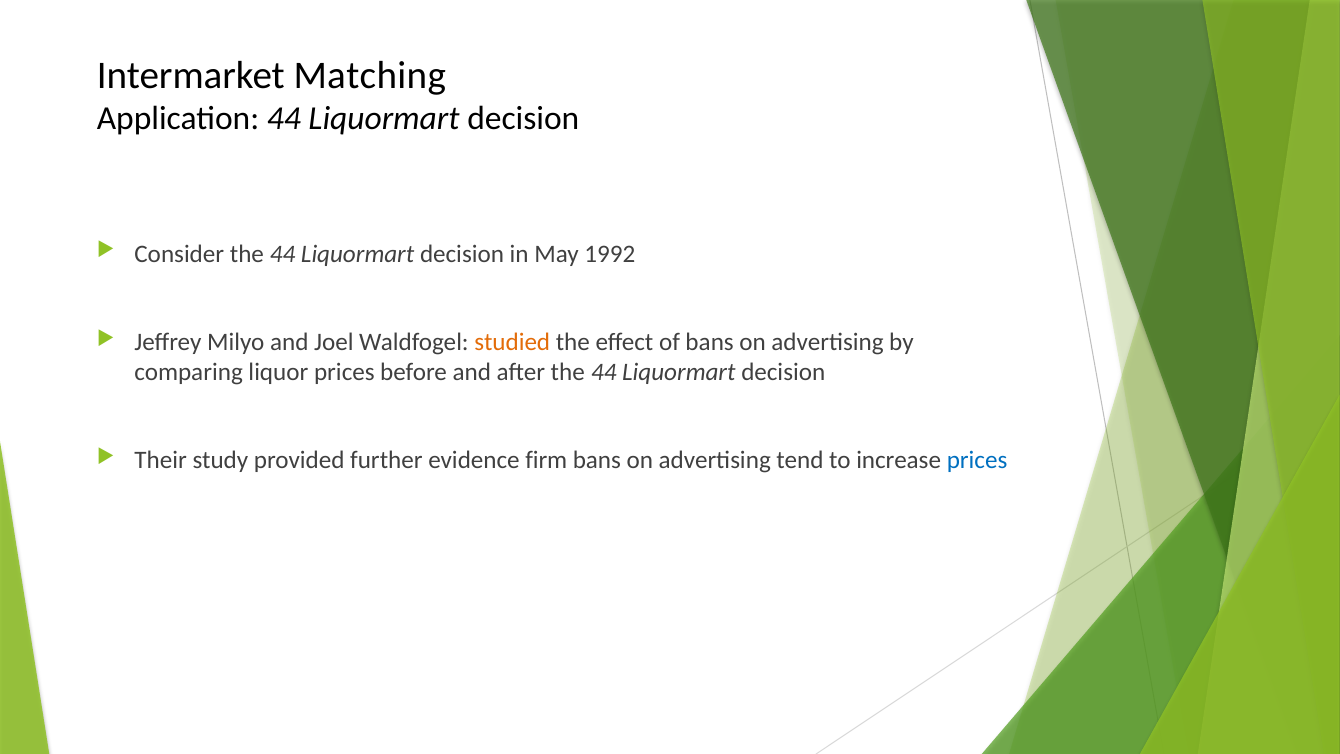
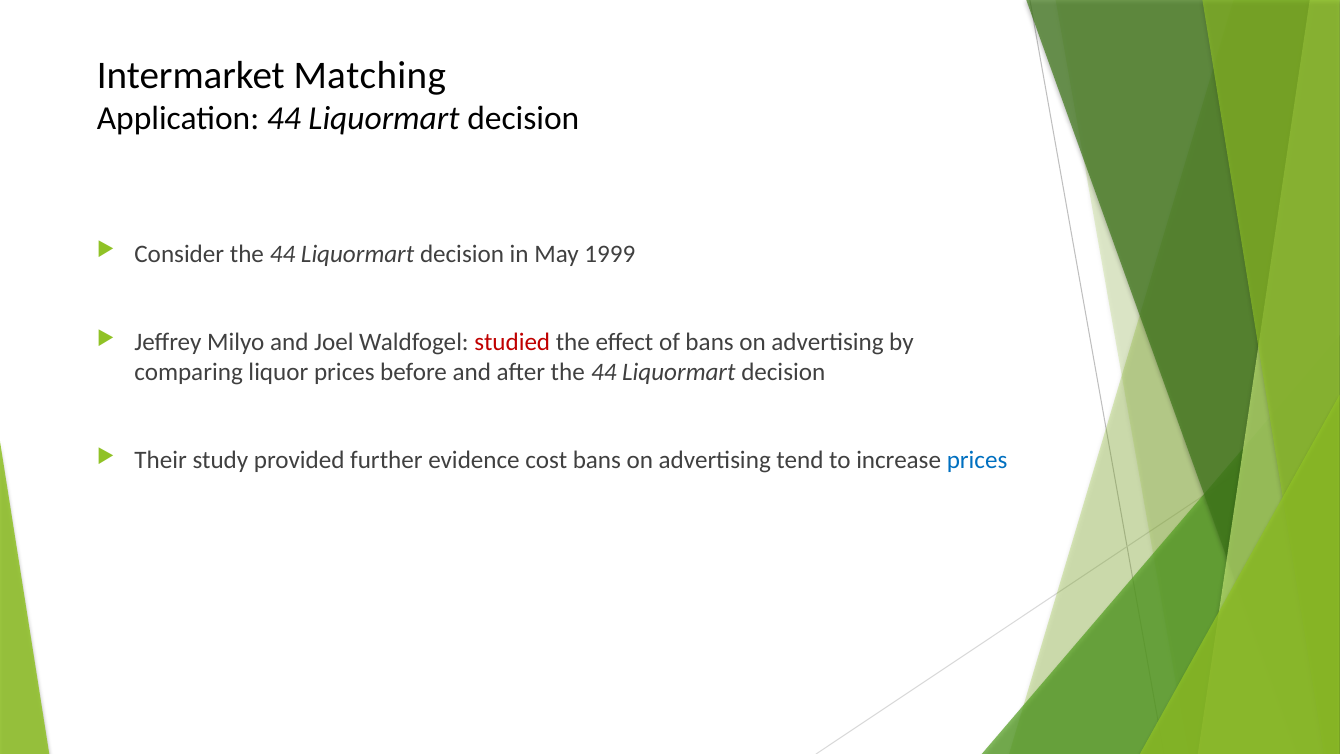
1992: 1992 -> 1999 (610, 254)
studied colour: orange -> red (512, 342)
firm: firm -> cost (546, 460)
